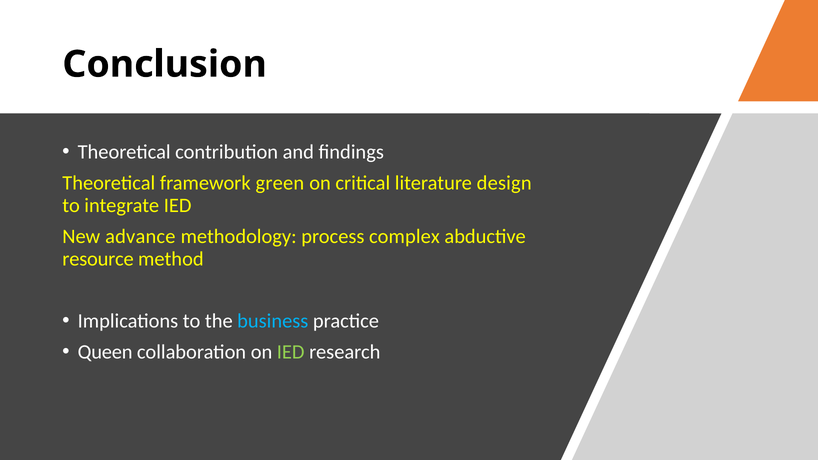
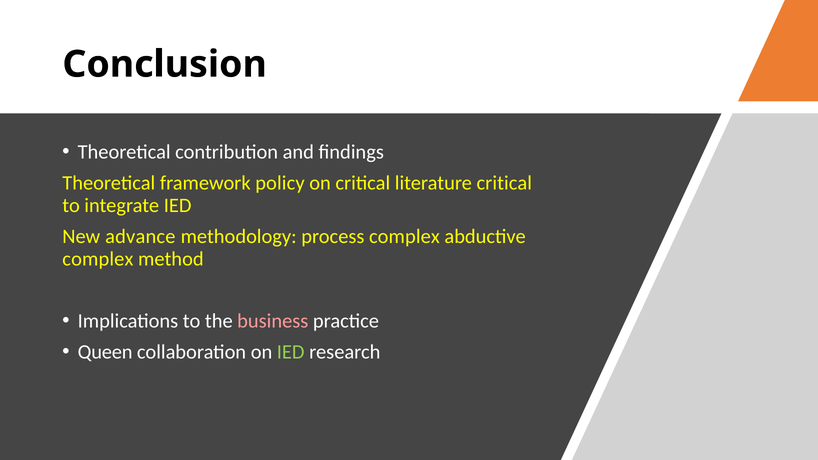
green: green -> policy (280, 183)
literature design: design -> critical (504, 183)
resource: resource -> complex (98, 259)
business colour: light blue -> pink (273, 321)
